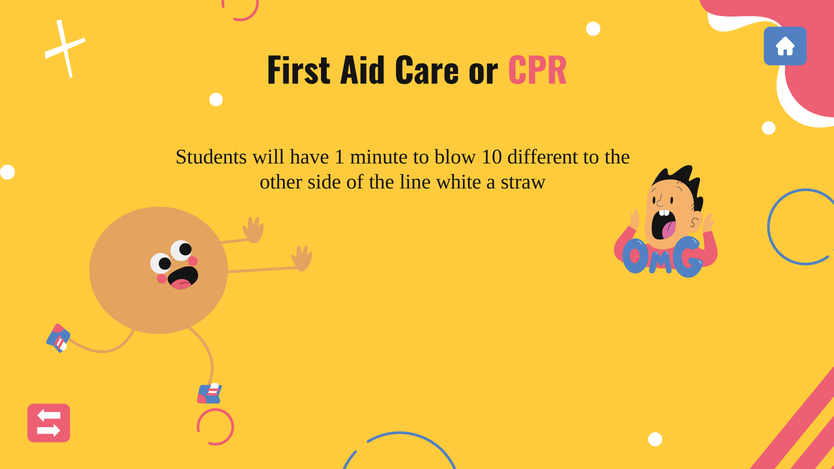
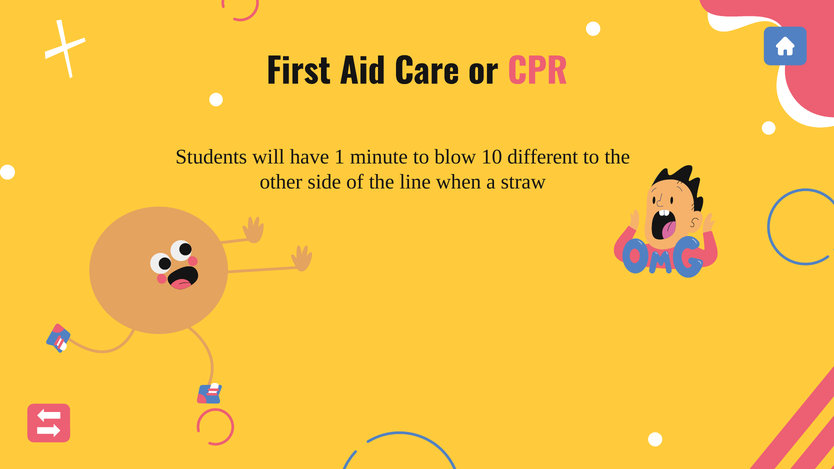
white: white -> when (459, 182)
